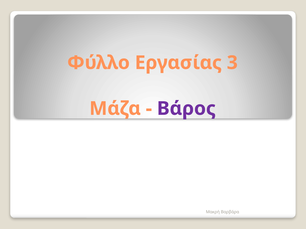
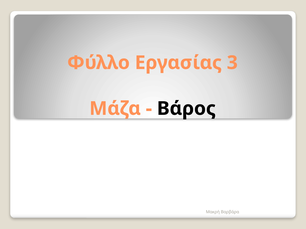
Βάρος colour: purple -> black (186, 109)
